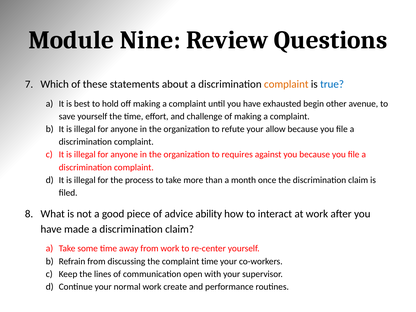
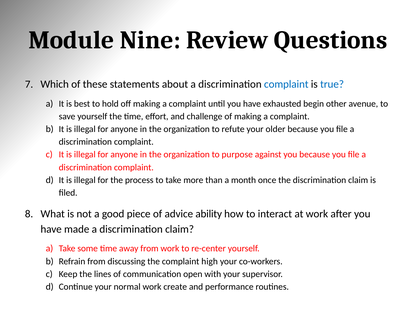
complaint colour: orange -> blue (286, 84)
allow: allow -> older (276, 129)
requires: requires -> purpose (237, 155)
complaint time: time -> high (210, 261)
